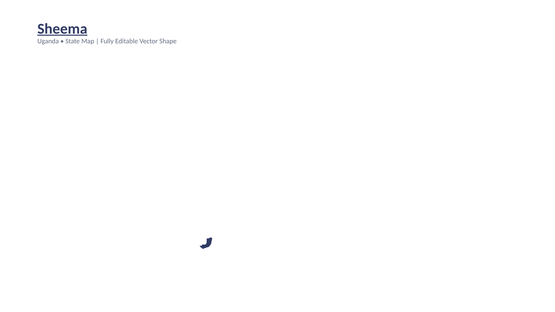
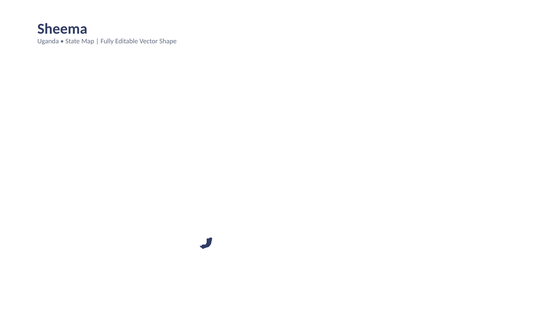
Sheema underline: present -> none (62, 29)
